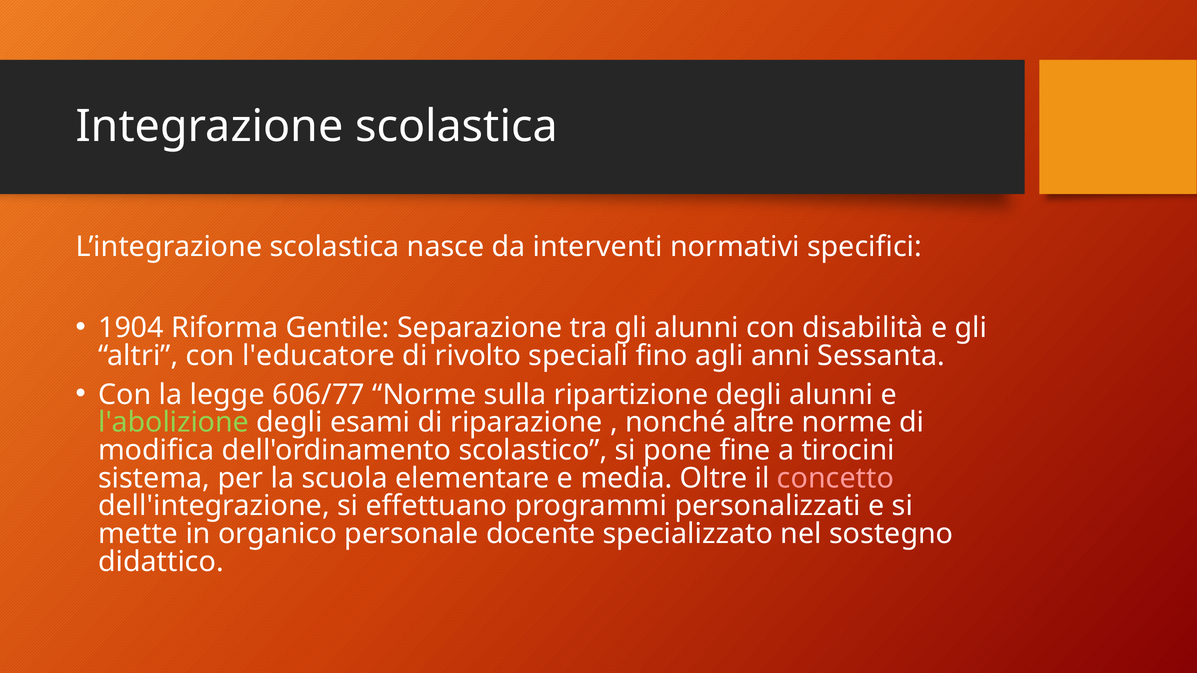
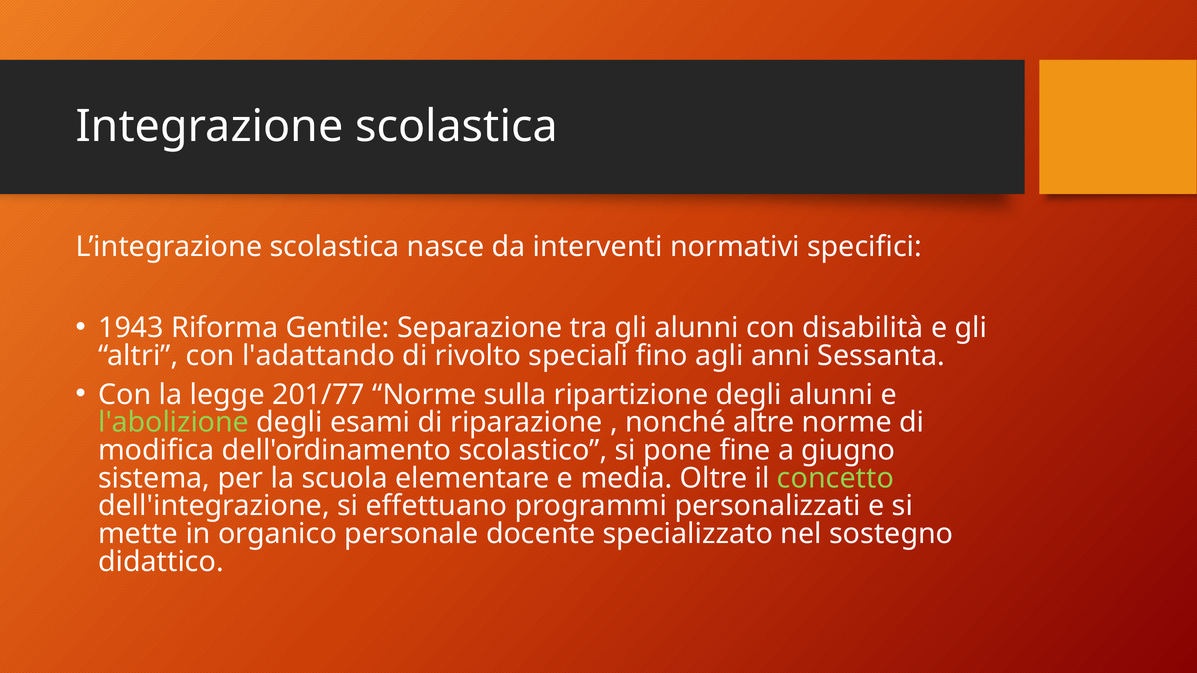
1904: 1904 -> 1943 (131, 328)
l'educatore: l'educatore -> l'adattando (318, 356)
606/77: 606/77 -> 201/77 (319, 395)
tirocini: tirocini -> giugno (848, 451)
concetto colour: pink -> light green (835, 478)
